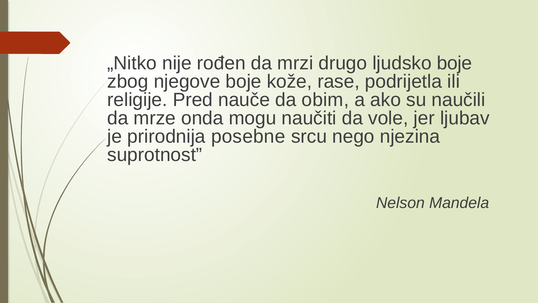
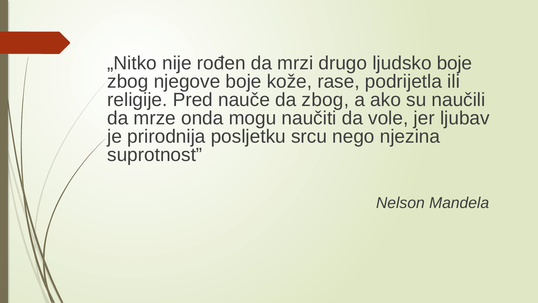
da obim: obim -> zbog (325, 100)
posebne: posebne -> posljetku (248, 136)
